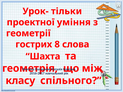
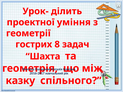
тільки: тільки -> ділить (67, 11)
слова: слова -> задач (76, 44)
класу: класу -> казку (20, 81)
